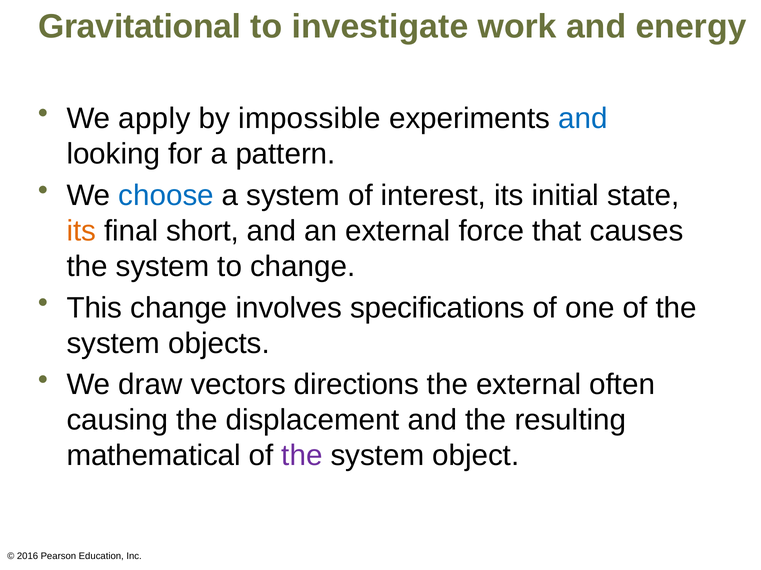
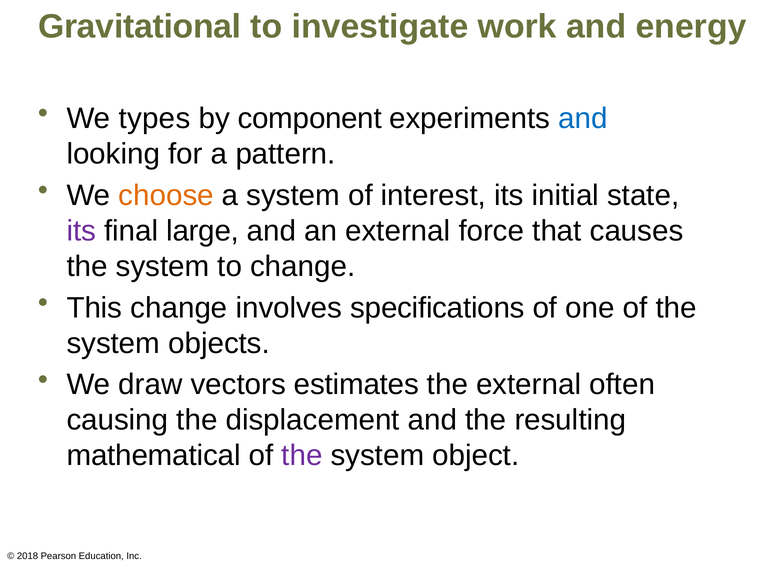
apply: apply -> types (154, 119)
impossible: impossible -> component (310, 119)
choose colour: blue -> orange (166, 196)
its colour: orange -> purple (81, 231)
short: short -> large (203, 231)
directions: directions -> estimates (356, 385)
2016: 2016 -> 2018 (28, 557)
